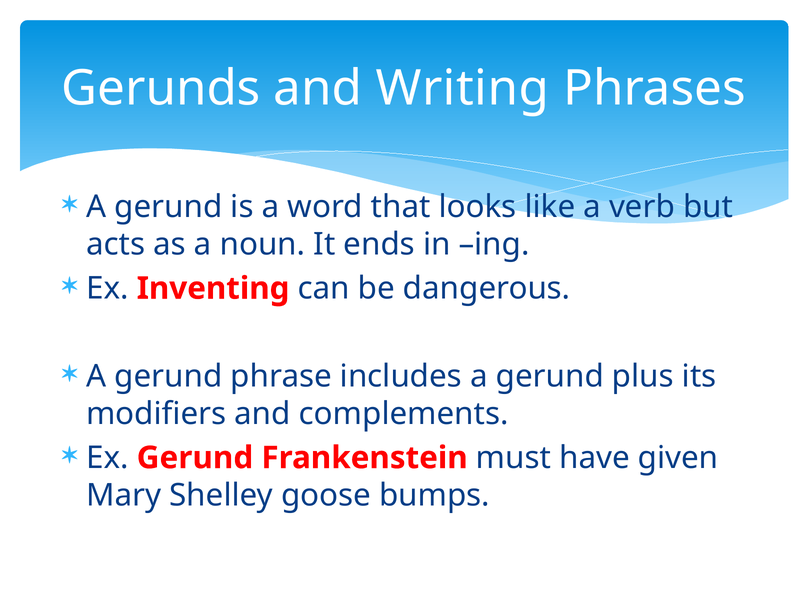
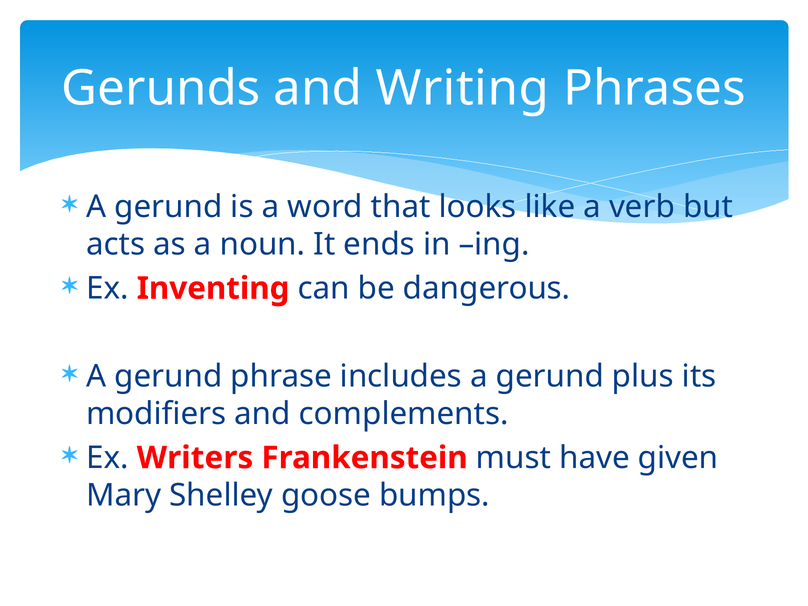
Ex Gerund: Gerund -> Writers (195, 458)
